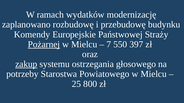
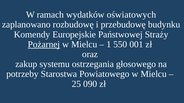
modernizację: modernizację -> oświatowych (131, 15)
7: 7 -> 1 (109, 45)
397: 397 -> 001 (136, 45)
zakup underline: present -> none (26, 64)
800: 800 -> 090 (90, 84)
